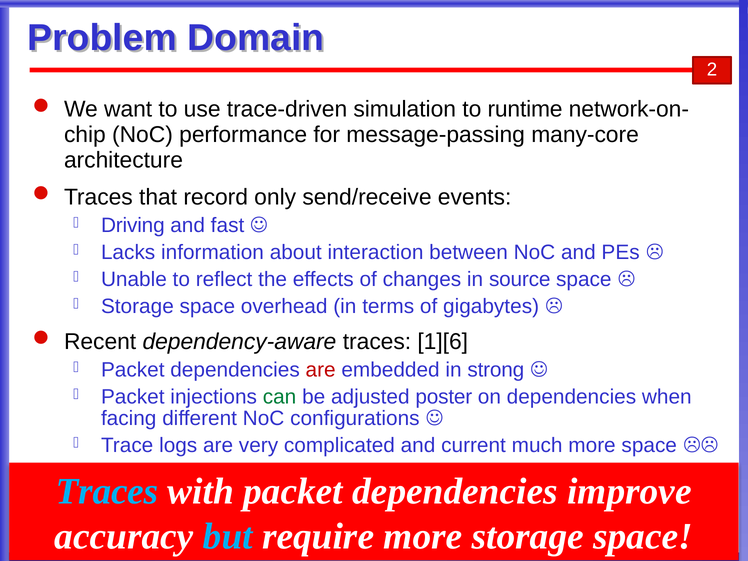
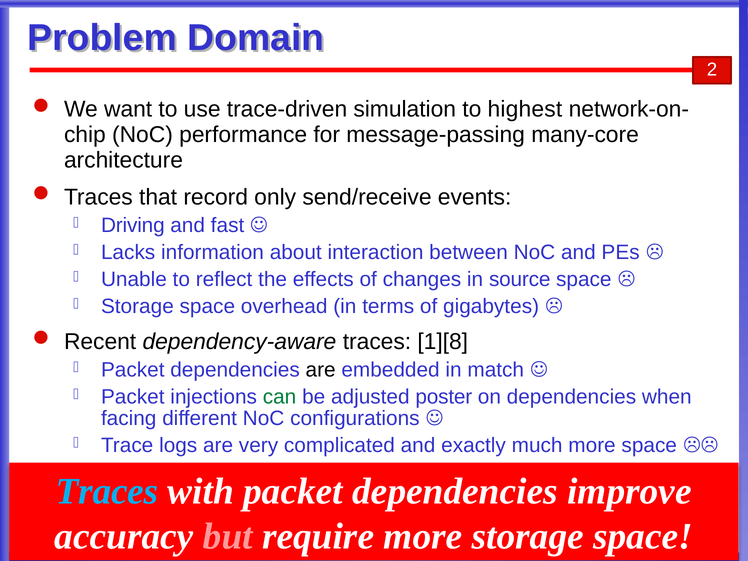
runtime: runtime -> highest (525, 109)
1][6: 1][6 -> 1][8 (443, 342)
are colour: red -> black (321, 370)
strong: strong -> match (496, 370)
current: current -> exactly (474, 445)
but colour: light blue -> pink (228, 536)
